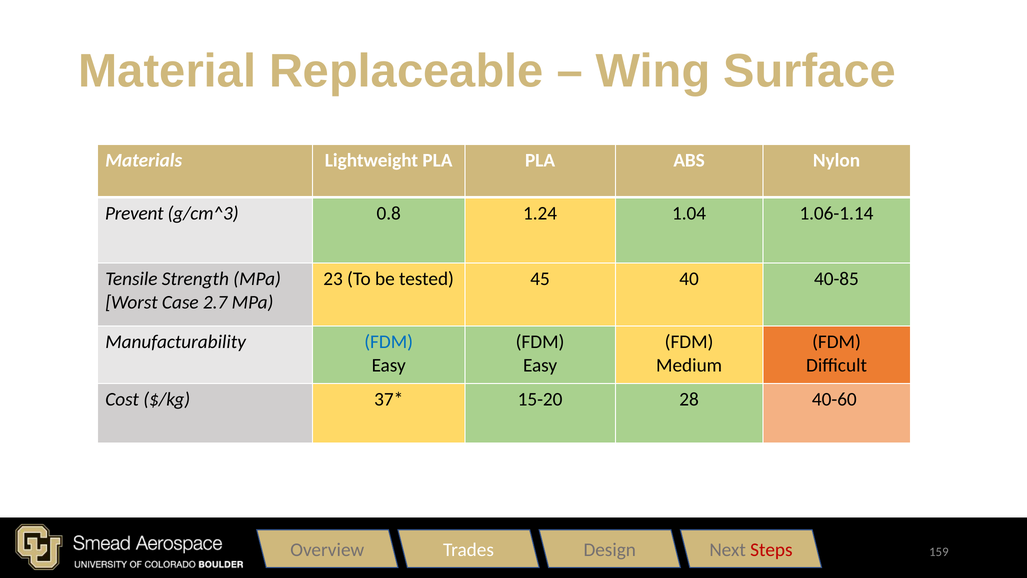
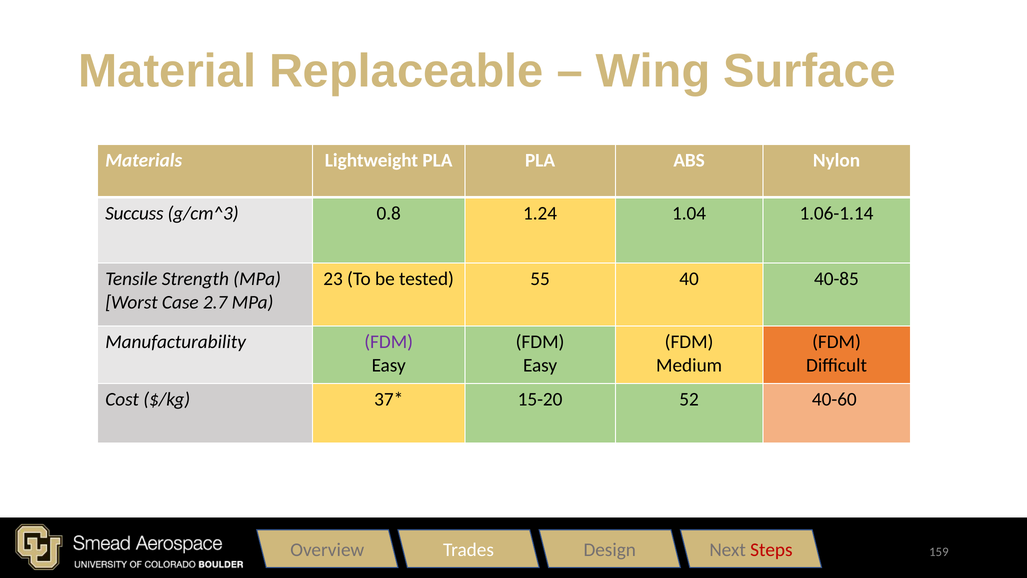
Prevent: Prevent -> Succuss (134, 213)
45: 45 -> 55 (540, 279)
FDM colour: blue -> purple (389, 342)
28: 28 -> 52 (689, 399)
